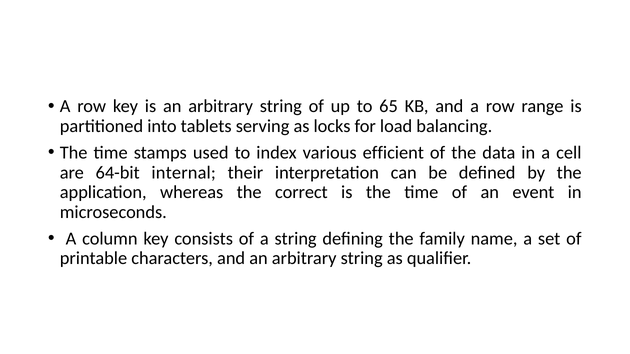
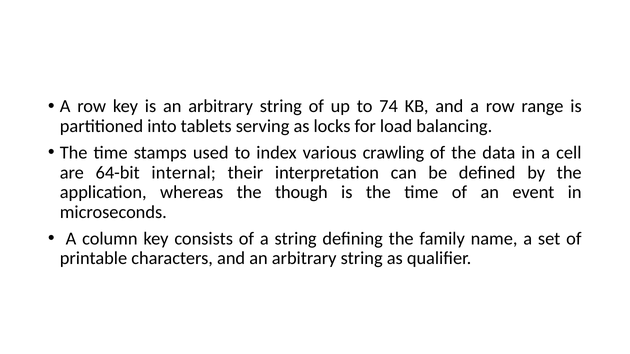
65: 65 -> 74 (389, 107)
efficient: efficient -> crawling (393, 153)
correct: correct -> though (301, 192)
